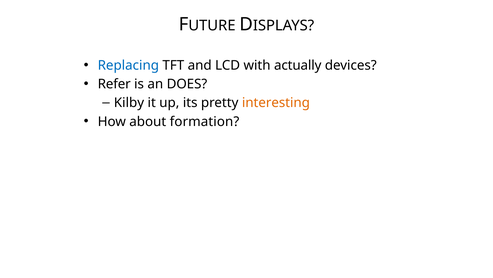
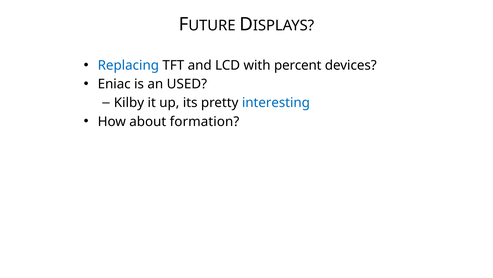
actually: actually -> percent (298, 65)
Refer: Refer -> Eniac (114, 84)
DOES: DOES -> USED (187, 84)
interesting colour: orange -> blue (276, 103)
